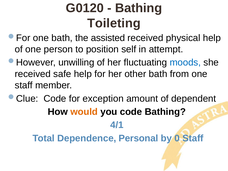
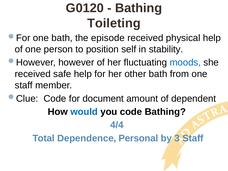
assisted: assisted -> episode (108, 38)
attempt: attempt -> stability (166, 49)
unwilling: unwilling -> however (76, 63)
exception: exception -> document (103, 99)
would colour: orange -> blue (84, 112)
4/1: 4/1 -> 4/4 (117, 125)
0: 0 -> 3 (177, 138)
